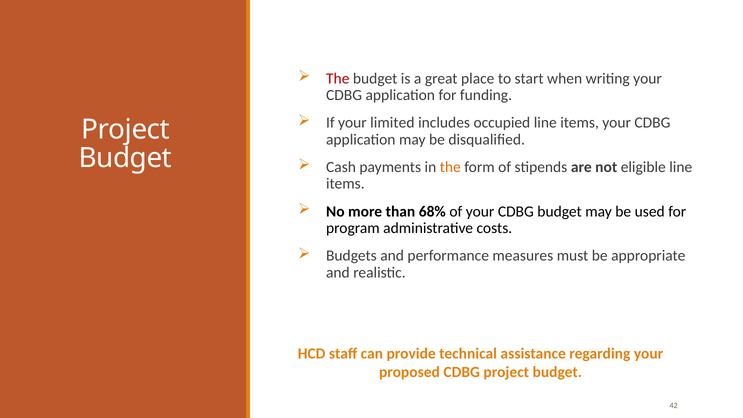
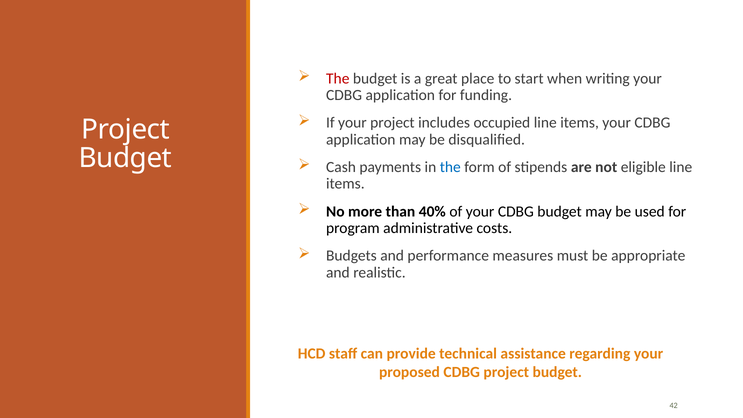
your limited: limited -> project (392, 123)
the colour: orange -> blue (450, 167)
68%: 68% -> 40% (432, 211)
